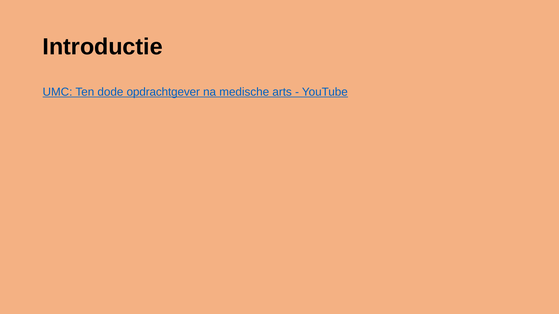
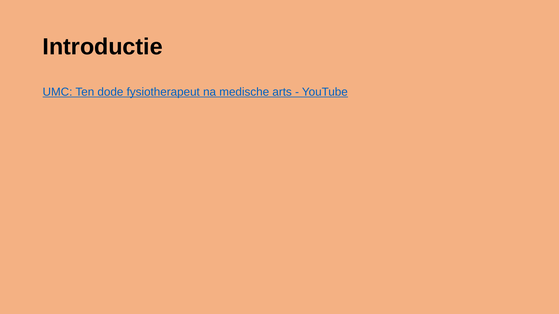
opdrachtgever: opdrachtgever -> fysiotherapeut (163, 92)
